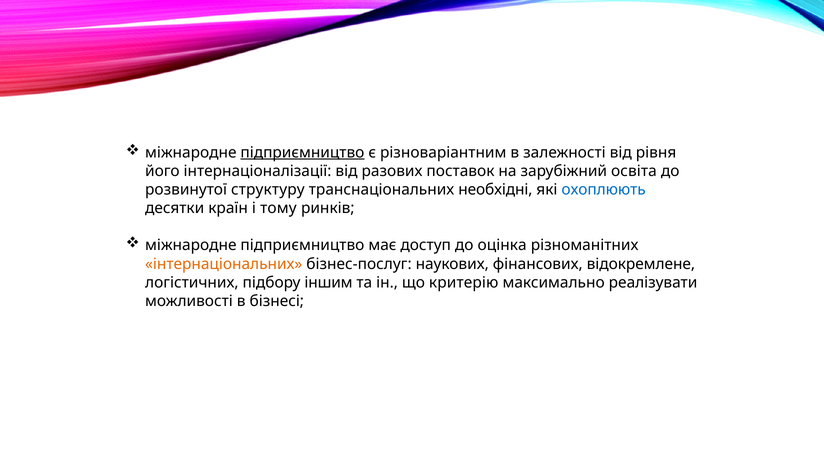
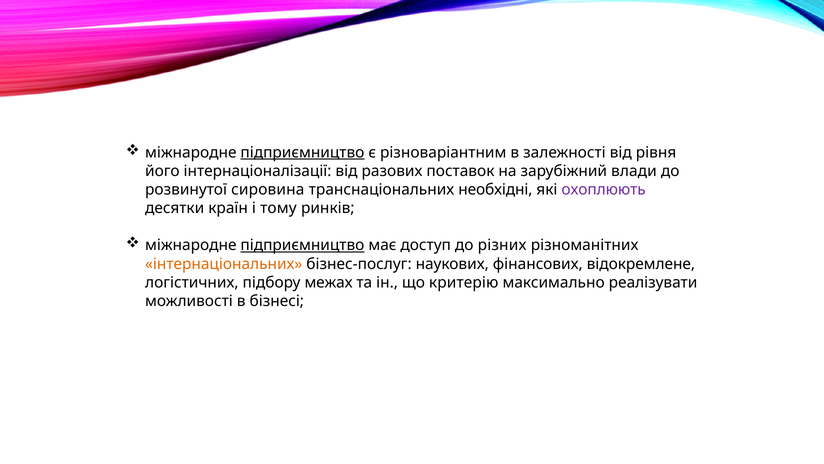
освіта: освіта -> влади (634, 171)
структуру: структуру -> сировина (268, 189)
охоплюють colour: blue -> purple (604, 189)
підприємництво underline: none -> present (302, 245)
оцінка: оцінка -> різних (502, 245)
іншим: іншим -> межах (329, 282)
